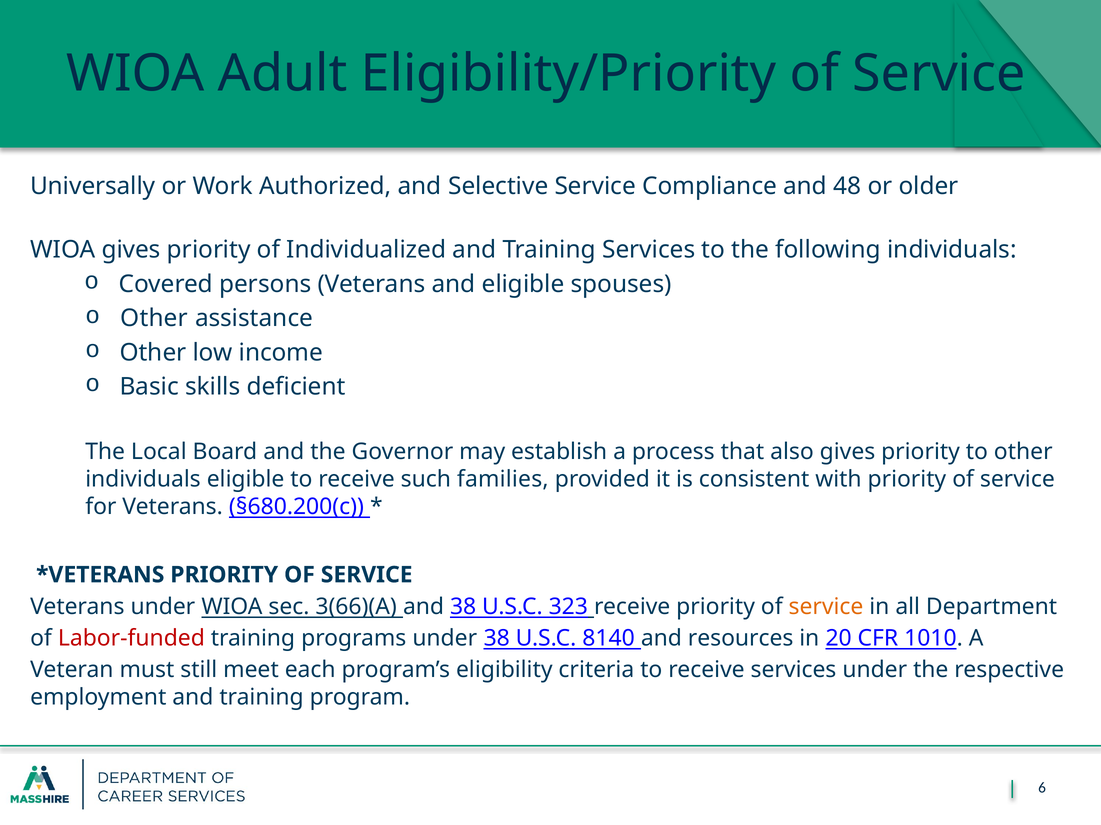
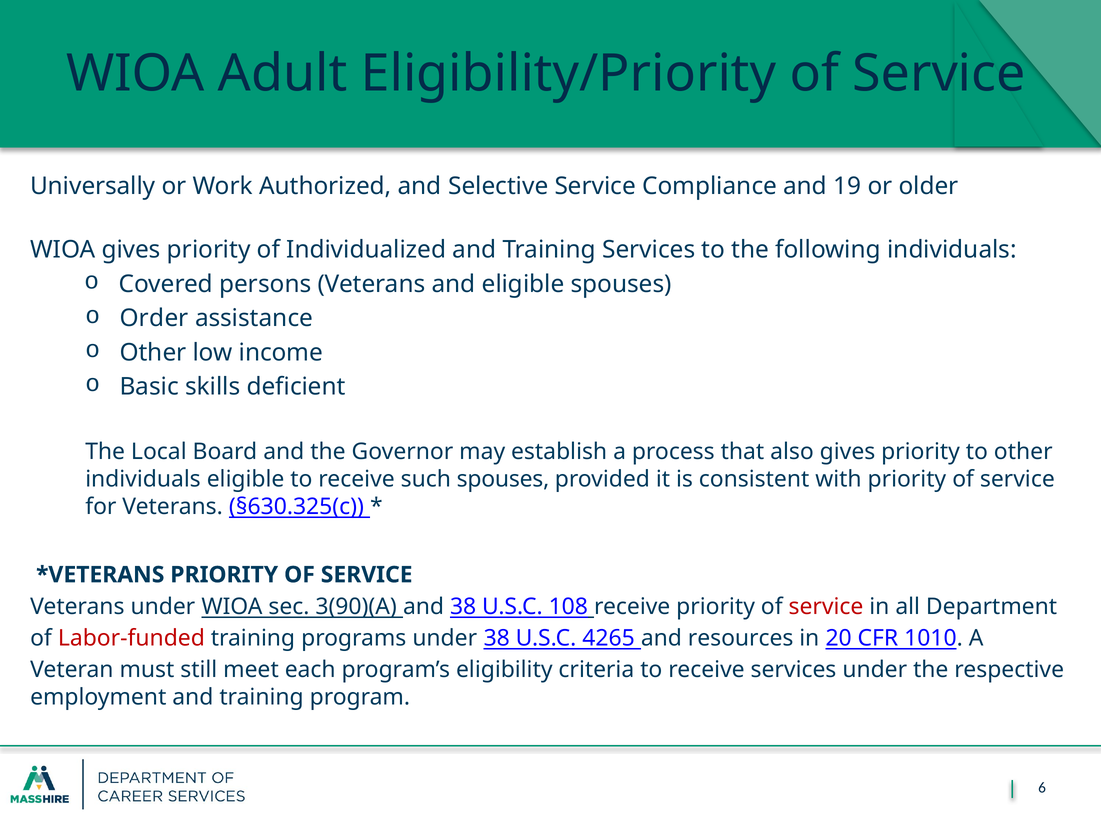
48: 48 -> 19 (847, 187)
Other: Other -> Order (154, 319)
such families: families -> spouses (503, 480)
§680.200(c: §680.200(c -> §630.325(c (296, 507)
3(66)(A: 3(66)(A -> 3(90)(A (356, 607)
323: 323 -> 108 (568, 607)
service colour: orange -> red (826, 607)
8140: 8140 -> 4265 (609, 639)
